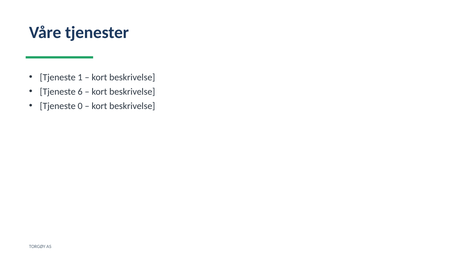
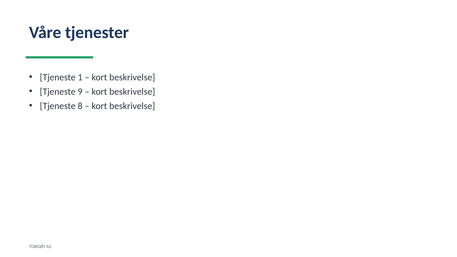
6: 6 -> 9 (80, 92)
0: 0 -> 8 (80, 106)
